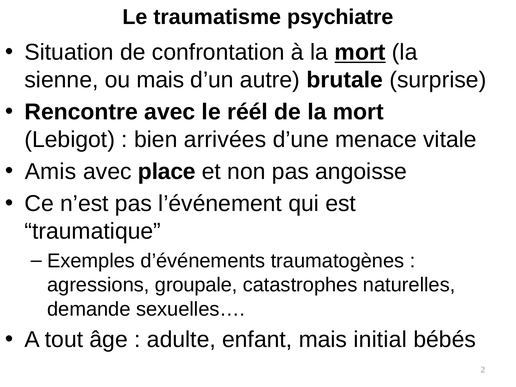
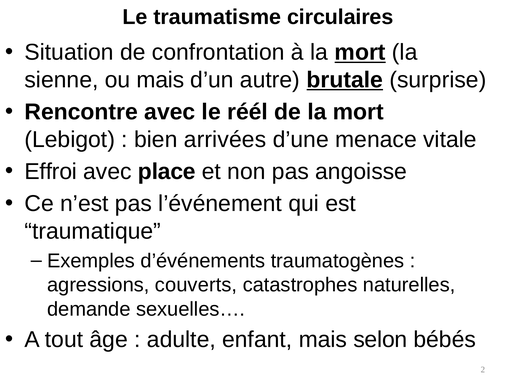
psychiatre: psychiatre -> circulaires (340, 17)
brutale underline: none -> present (345, 80)
Amis: Amis -> Effroi (51, 172)
groupale: groupale -> couverts (196, 285)
initial: initial -> selon (380, 340)
